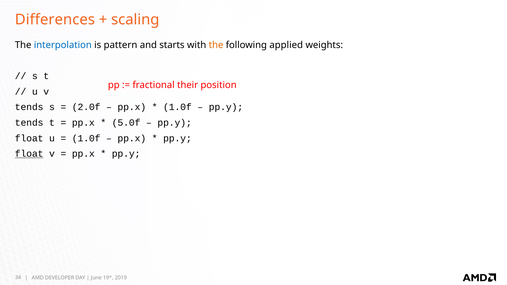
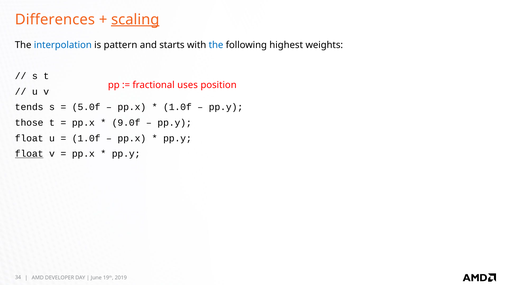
scaling underline: none -> present (135, 20)
the colour: orange -> blue (216, 45)
applied: applied -> highest (286, 45)
their: their -> uses (188, 85)
2.0f: 2.0f -> 5.0f (86, 107)
tends: tends -> those (29, 123)
5.0f: 5.0f -> 9.0f (126, 123)
